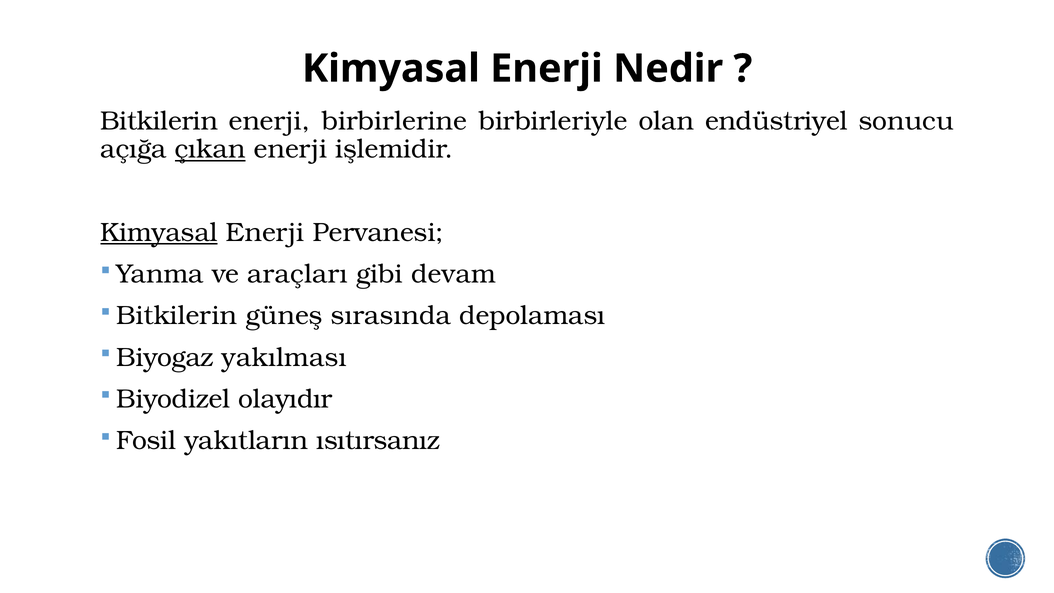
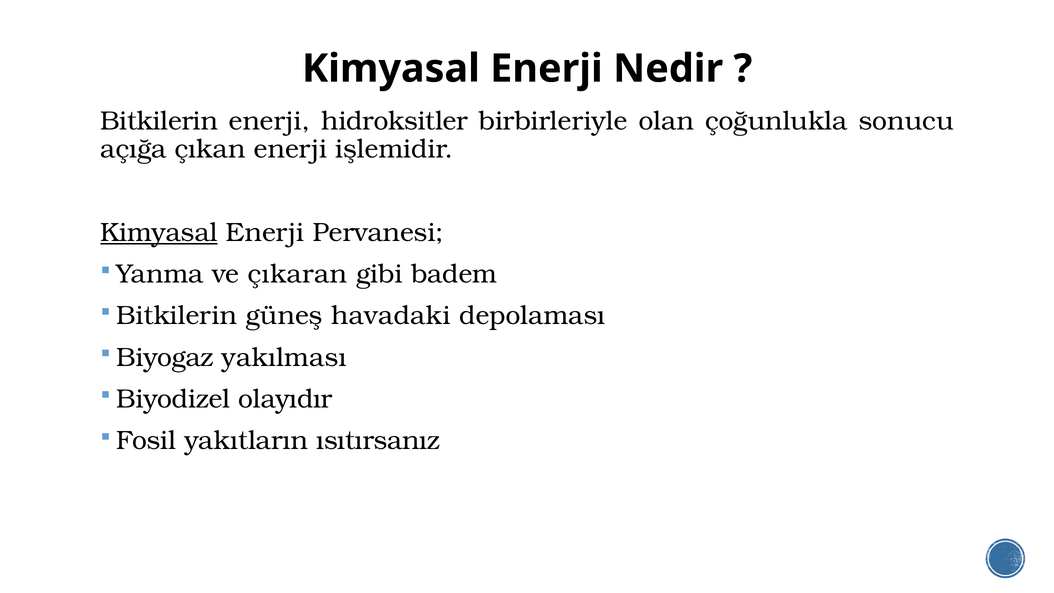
birbirlerine: birbirlerine -> hidroksitler (395, 121)
endüstriyel: endüstriyel -> çoğunlukla (776, 121)
çıkan underline: present -> none (210, 149)
araçları: araçları -> çıkaran (297, 274)
devam: devam -> badem (454, 274)
sırasında: sırasında -> havadaki (391, 316)
